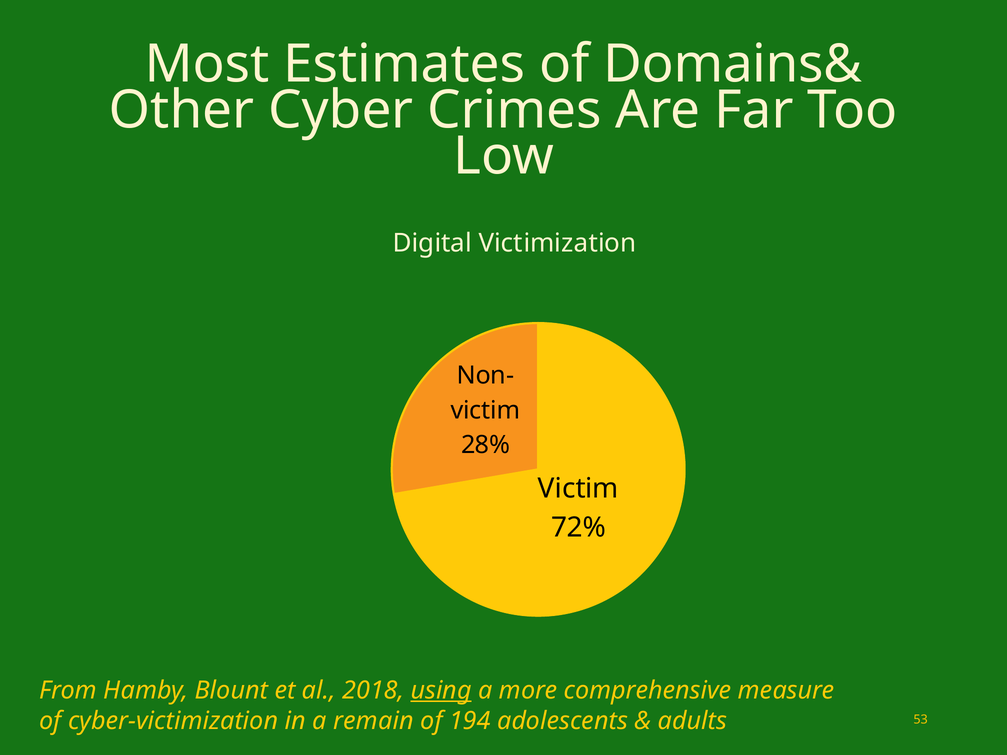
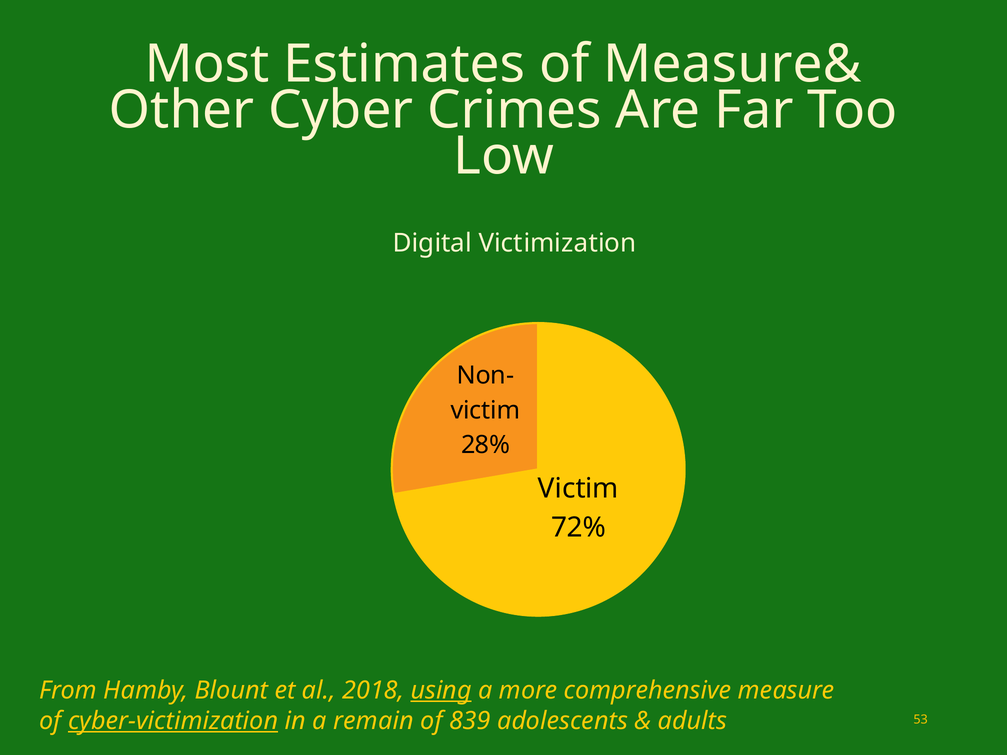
Domains&: Domains& -> Measure& (733, 64)
cyber-victimization underline: none -> present (173, 721)
194: 194 -> 839 (470, 721)
